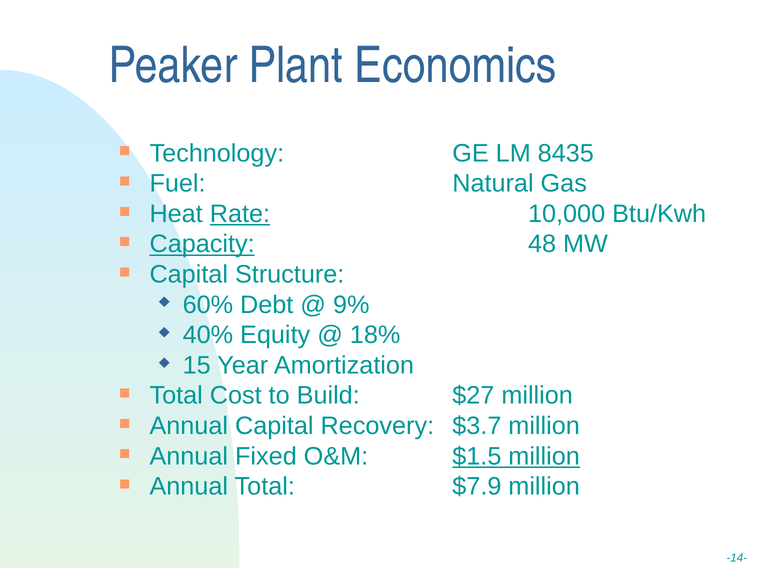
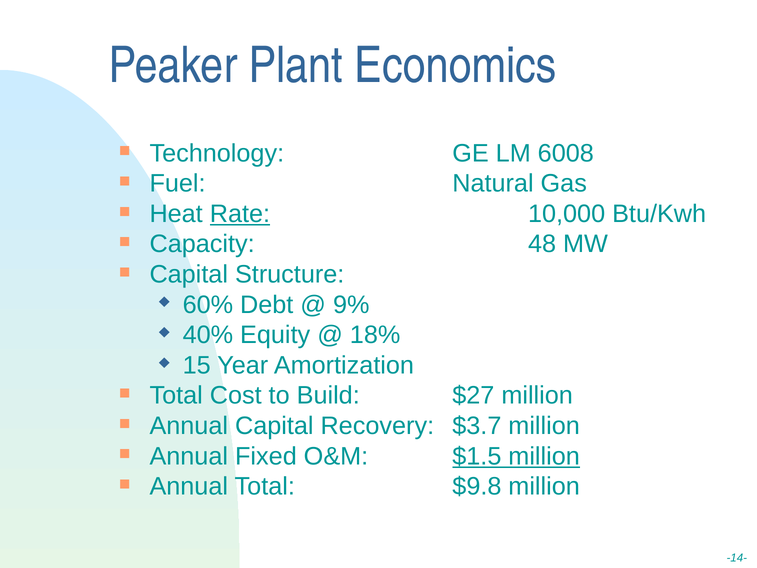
8435: 8435 -> 6008 (566, 153)
Capacity underline: present -> none (202, 244)
$7.9: $7.9 -> $9.8 (477, 486)
